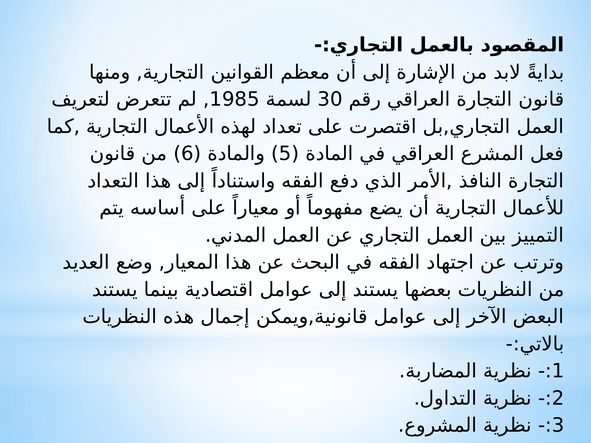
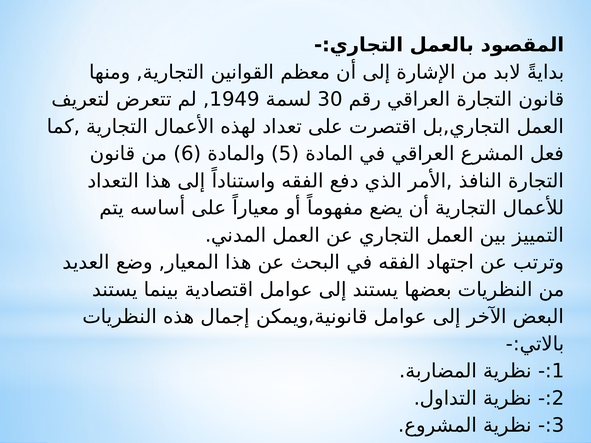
1985: 1985 -> 1949 (235, 99)
